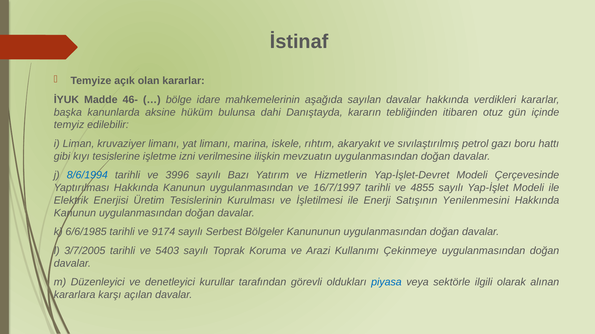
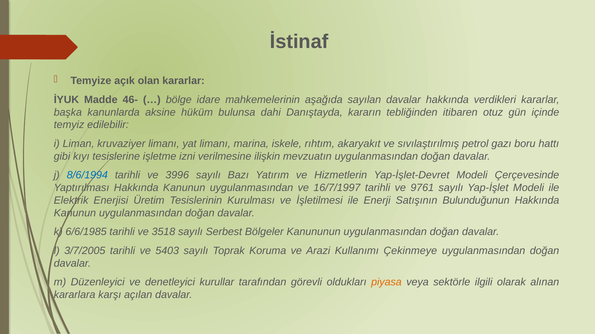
4855: 4855 -> 9761 (422, 188)
Yenilenmesini: Yenilenmesini -> Bulunduğunun (476, 201)
9174: 9174 -> 3518 (163, 232)
piyasa colour: blue -> orange (386, 283)
